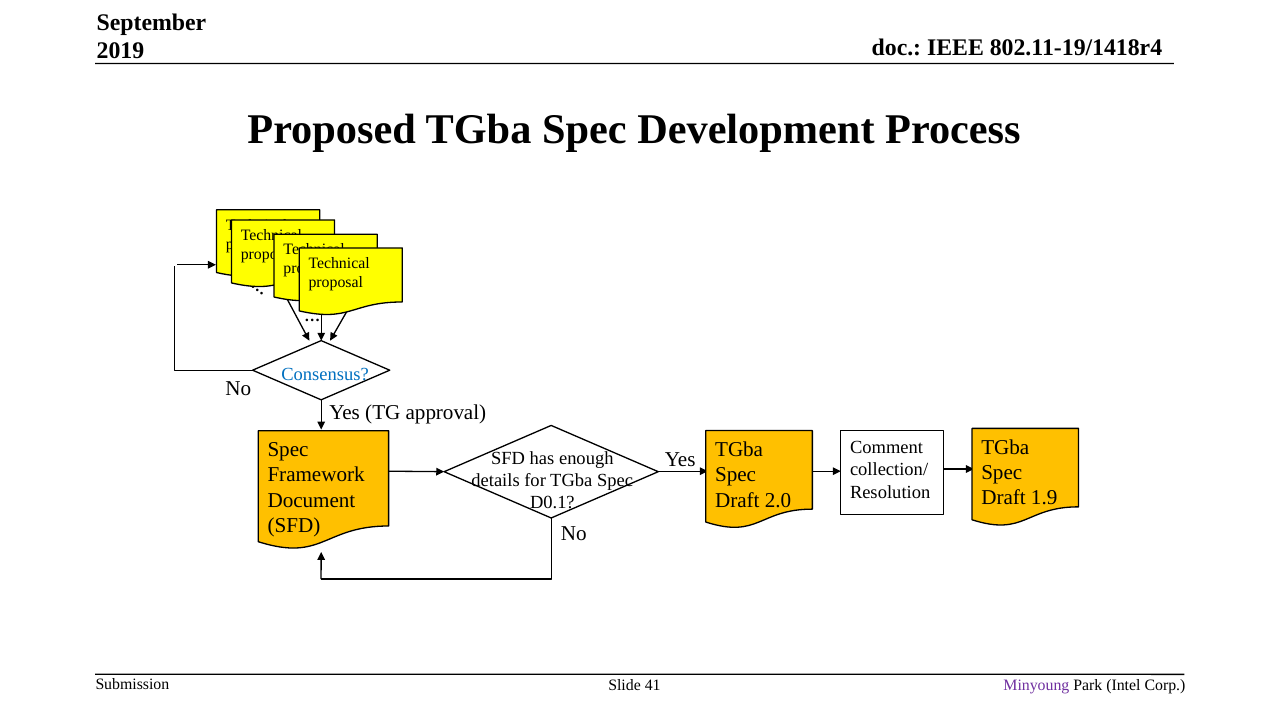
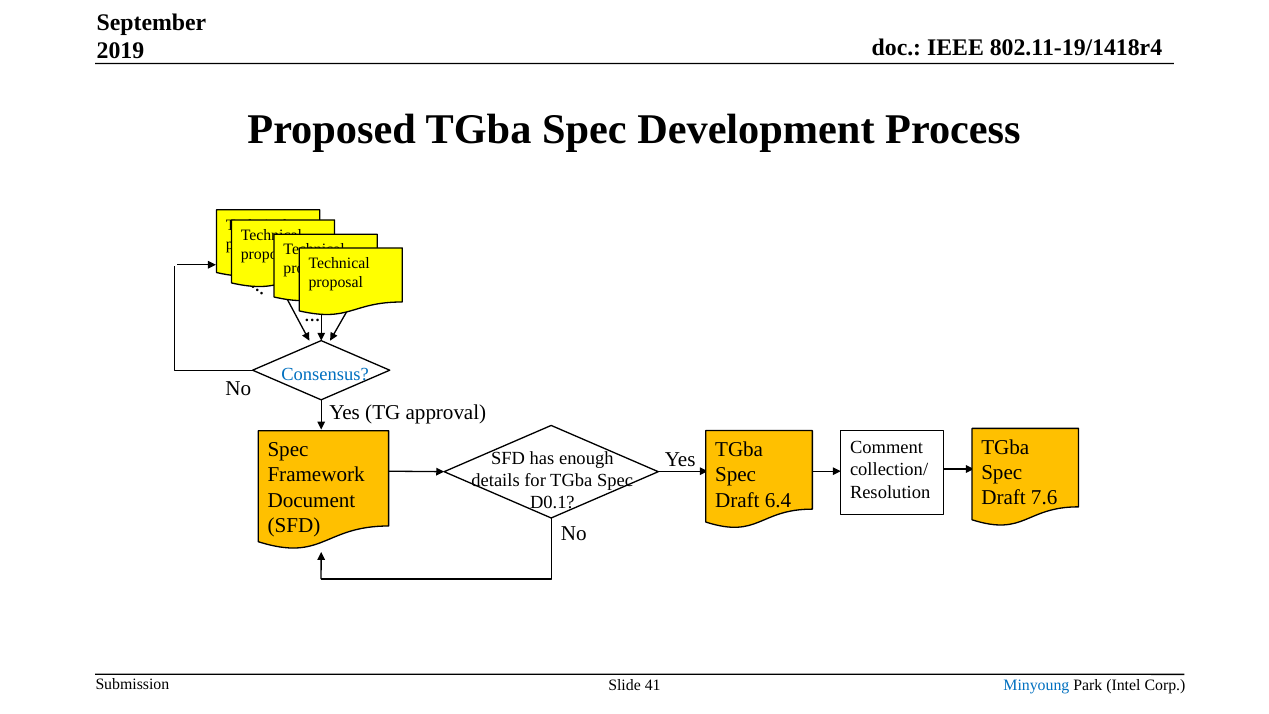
1.9: 1.9 -> 7.6 (1044, 498)
2.0: 2.0 -> 6.4 (778, 500)
Minyoung colour: purple -> blue (1036, 685)
